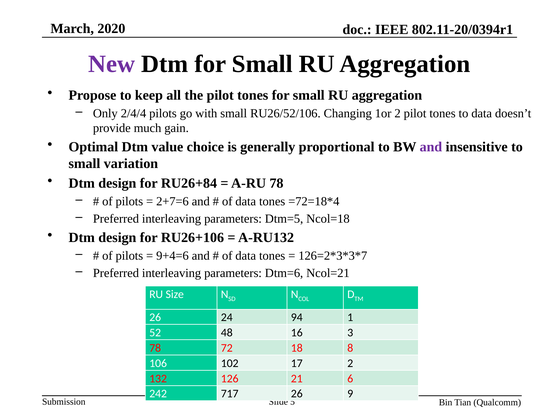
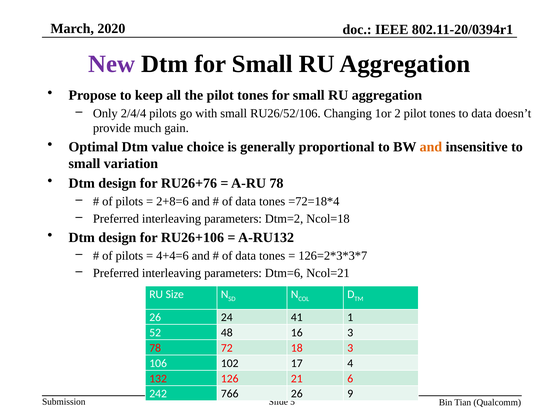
and colour: purple -> orange (431, 147)
RU26+84: RU26+84 -> RU26+76 (189, 183)
2+7=6: 2+7=6 -> 2+8=6 (172, 202)
Dtm=5: Dtm=5 -> Dtm=2 (284, 219)
9+4=6: 9+4=6 -> 4+4=6 (172, 256)
94: 94 -> 41 (297, 318)
18 8: 8 -> 3 (350, 348)
17 2: 2 -> 4 (350, 363)
717: 717 -> 766 (230, 394)
